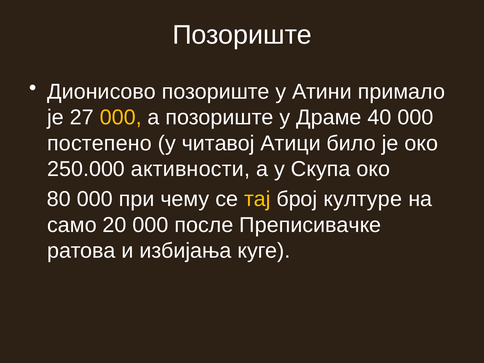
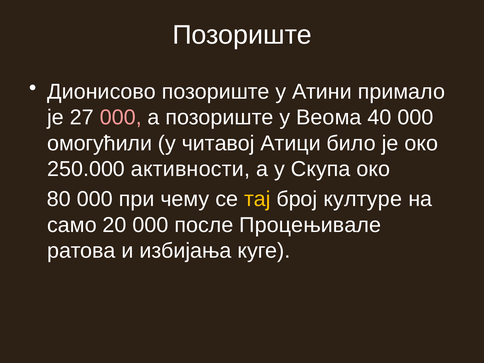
000 colour: yellow -> pink (121, 117)
Драме: Драме -> Веома (329, 117)
постепено: постепено -> омогућили (100, 143)
Преписивачке: Преписивачке -> Процењивале (310, 225)
